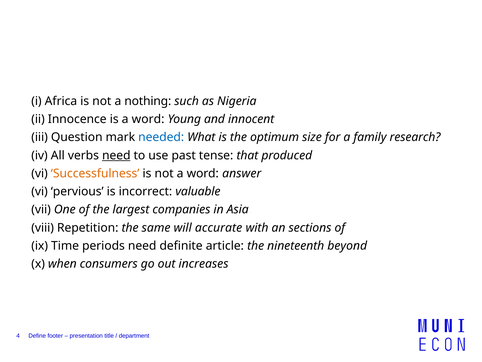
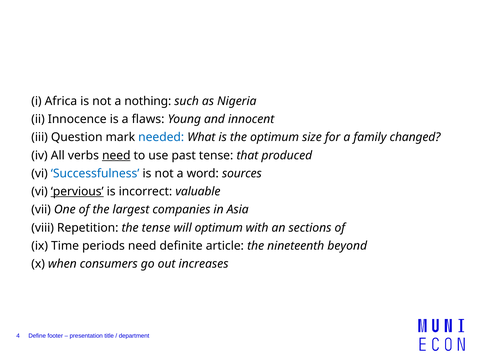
is a word: word -> flaws (148, 119)
research: research -> changed (415, 137)
Successfulness colour: orange -> blue (95, 173)
answer: answer -> sources (242, 173)
pervious underline: none -> present (77, 191)
the same: same -> tense (156, 227)
will accurate: accurate -> optimum (219, 227)
